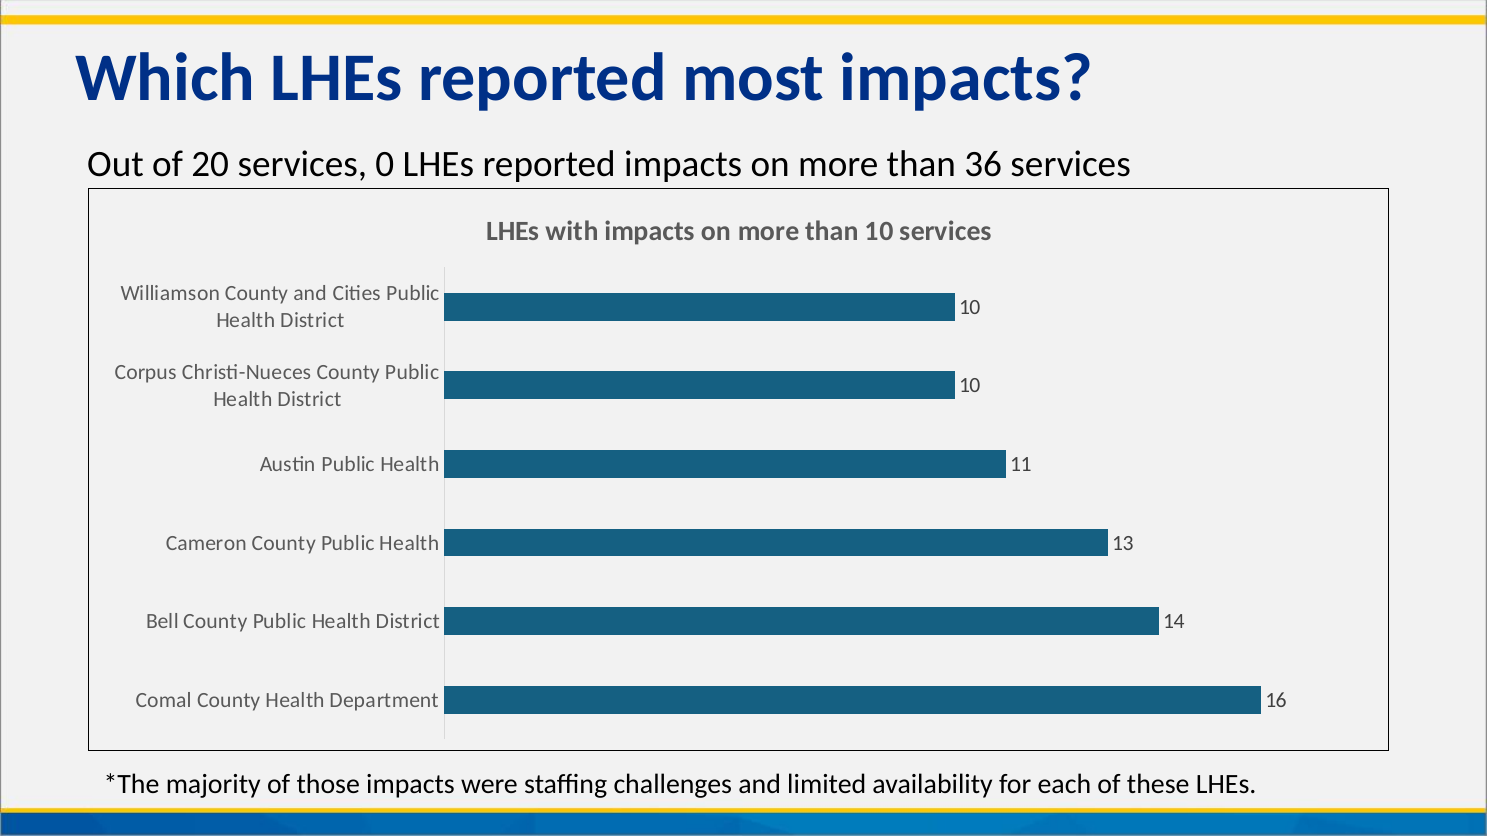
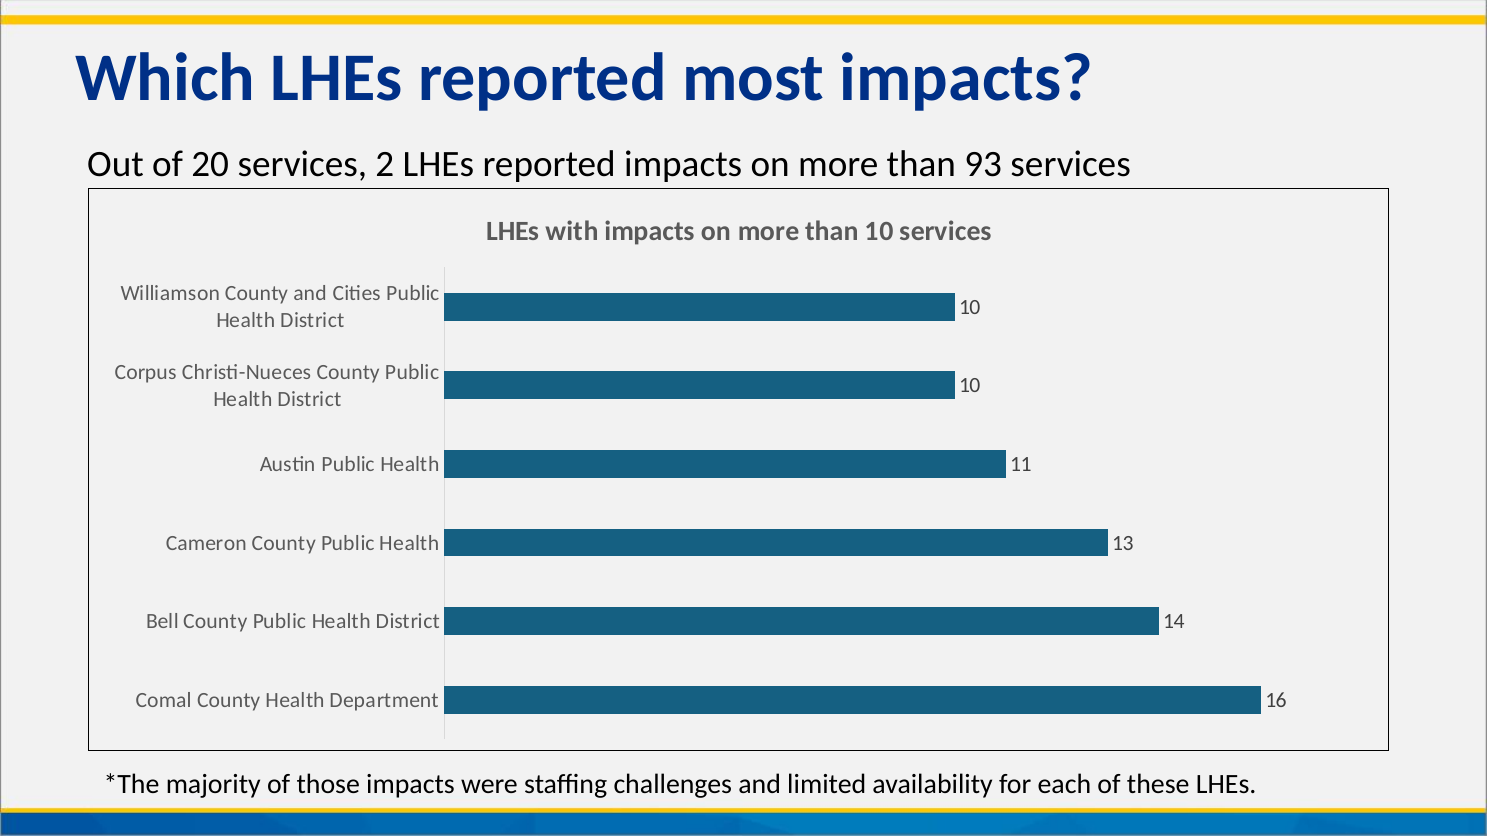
0: 0 -> 2 (385, 164)
36: 36 -> 93 (983, 164)
